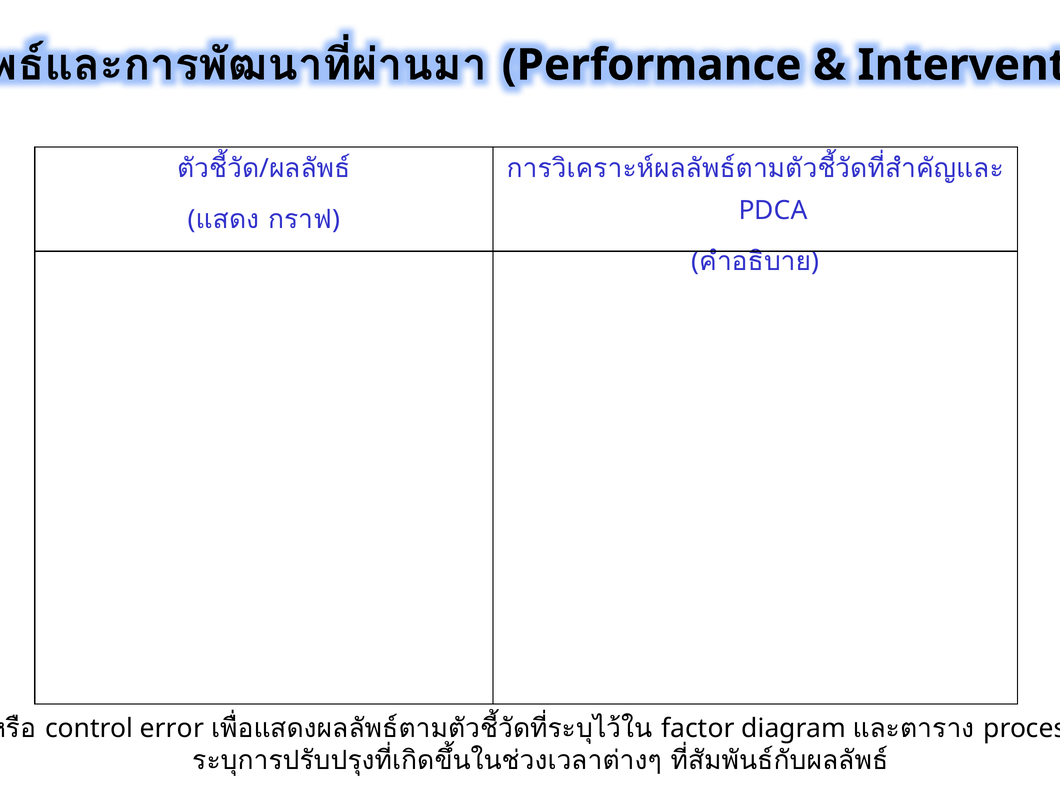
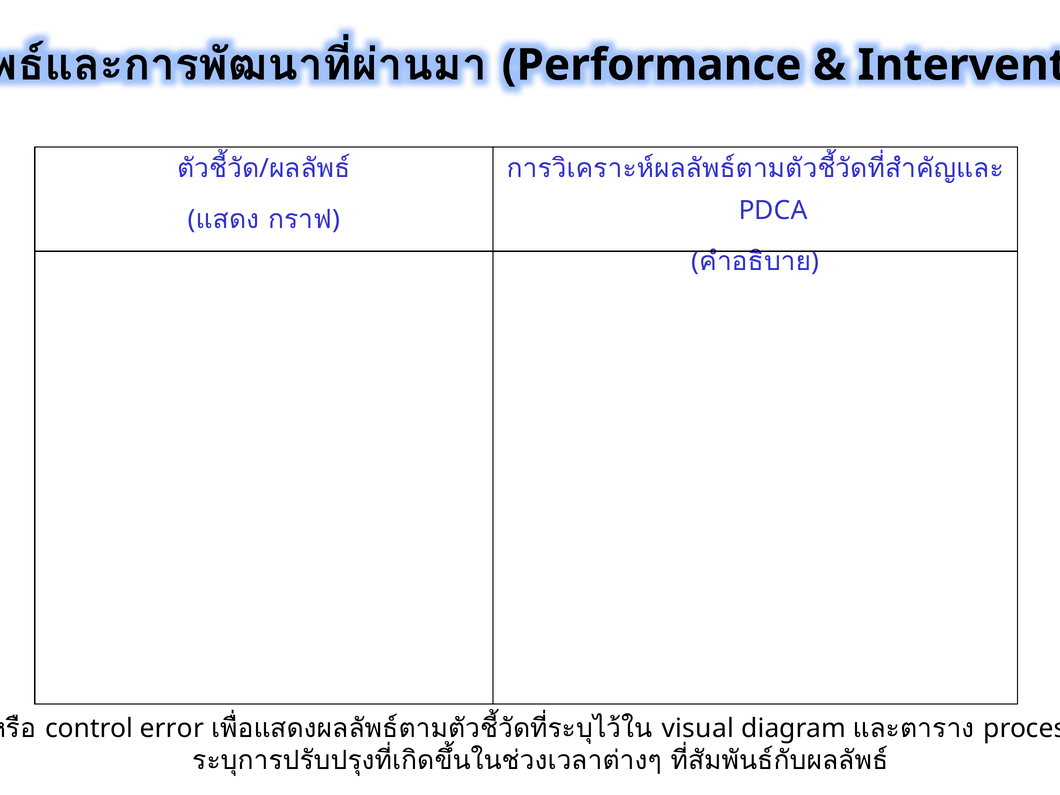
factor: factor -> visual (698, 729)
